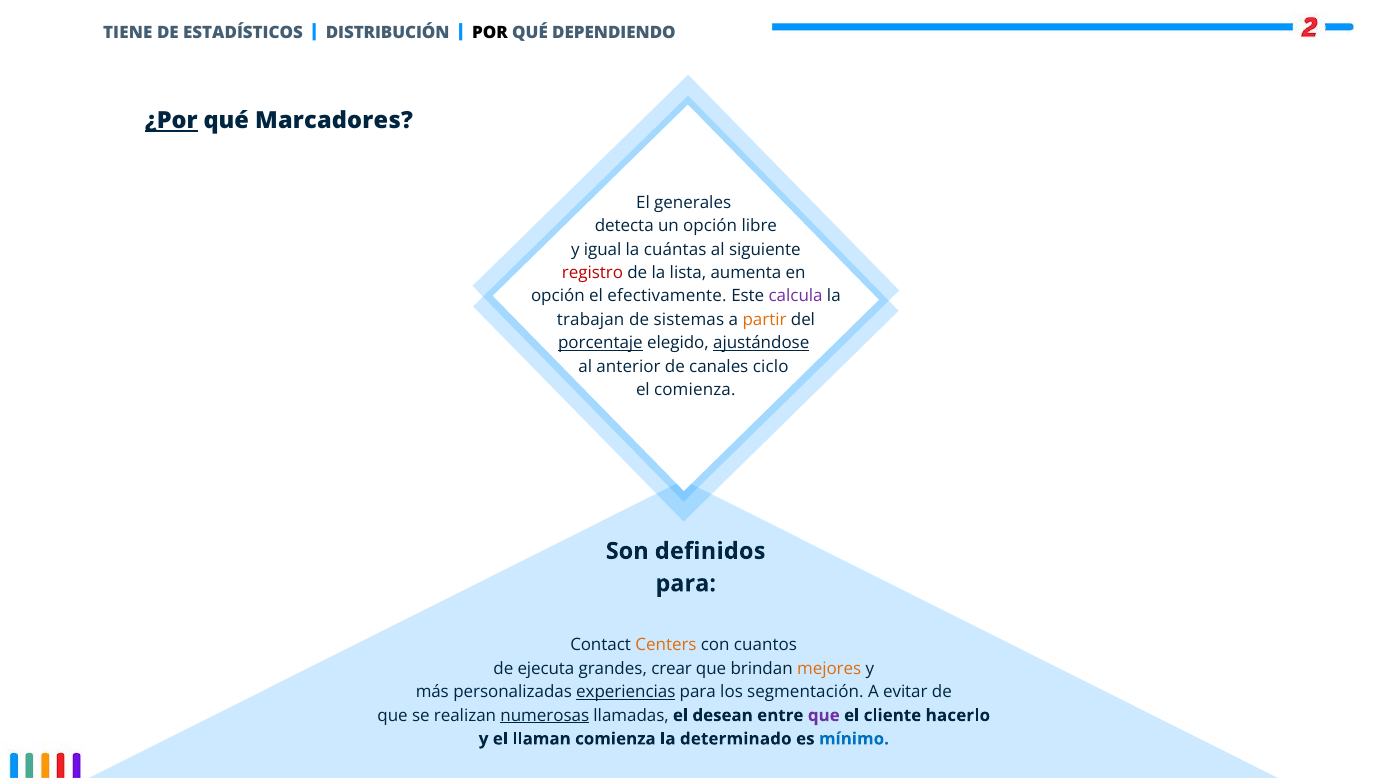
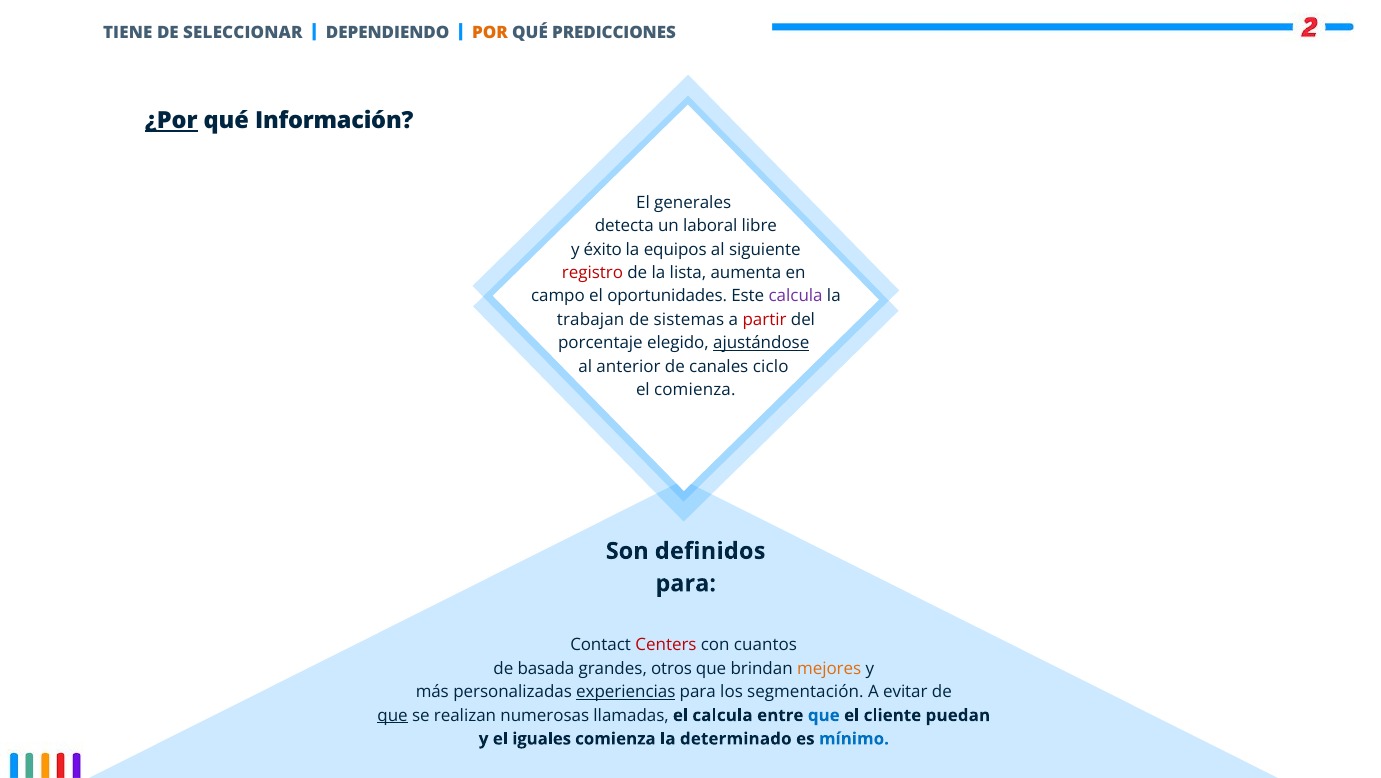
ESTADÍSTICOS: ESTADÍSTICOS -> SELECCIONAR (243, 33)
DISTRIBUCIÓN: DISTRIBUCIÓN -> DEPENDIENDO (388, 33)
POR colour: black -> orange (490, 33)
DEPENDIENDO: DEPENDIENDO -> PREDICCIONES (614, 33)
Marcadores: Marcadores -> Información (334, 121)
un opción: opción -> laboral (710, 226)
igual: igual -> éxito (603, 249)
cuántas: cuántas -> equipos (675, 249)
opción: opción -> campo (558, 296)
efectivamente: efectivamente -> oportunidades (667, 296)
partir colour: orange -> red (765, 320)
porcentaje underline: present -> none (600, 343)
Centers colour: orange -> red (666, 645)
ejecuta: ejecuta -> basada (546, 668)
crear: crear -> otros (672, 668)
que underline: none -> present (393, 715)
numerosas underline: present -> none (545, 715)
el desean: desean -> calcula (723, 715)
que colour: purple -> blue (824, 715)
hacerlo: hacerlo -> puedan (958, 715)
llaman: llaman -> iguales (542, 738)
